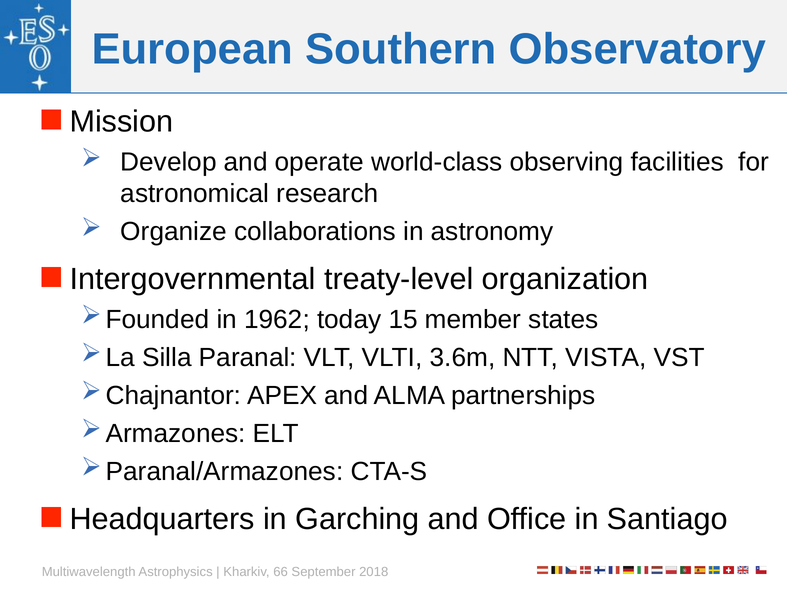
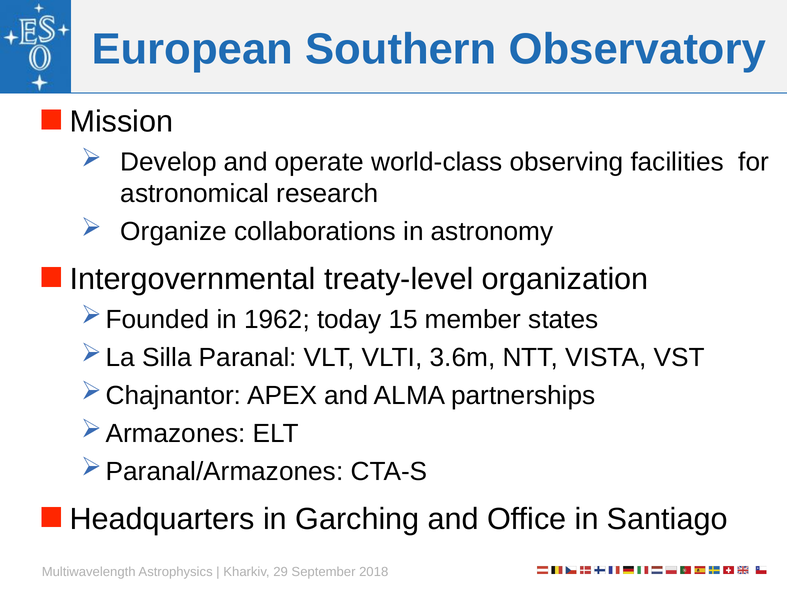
66: 66 -> 29 (281, 572)
